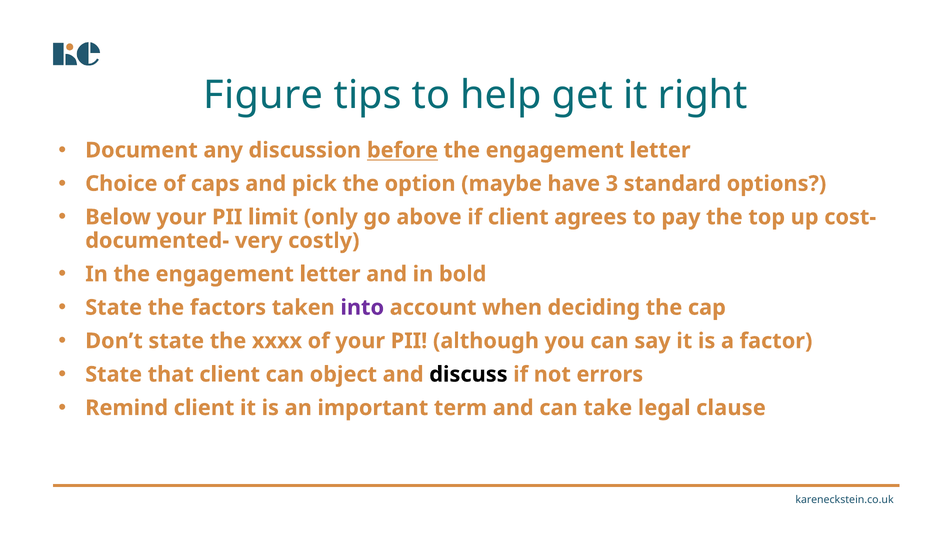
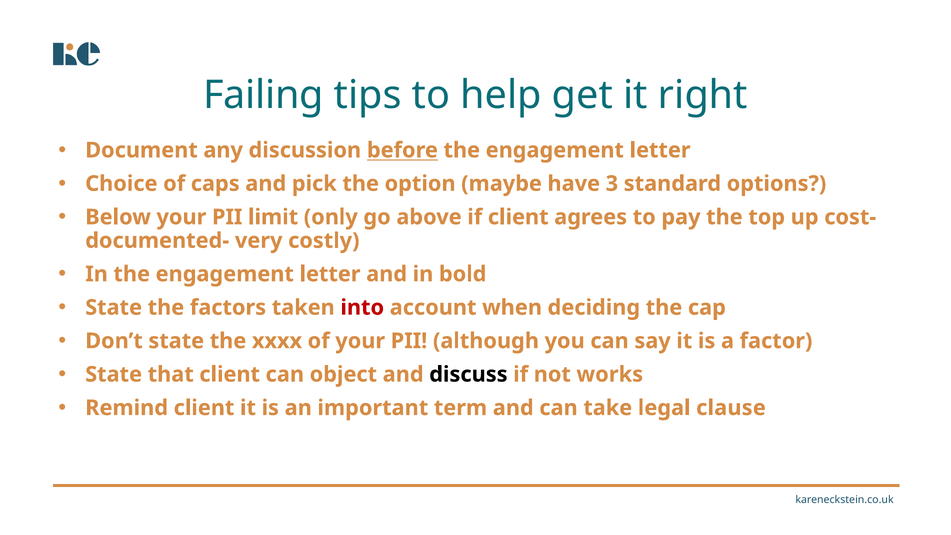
Figure: Figure -> Failing (263, 95)
into colour: purple -> red (362, 308)
errors: errors -> works (610, 374)
